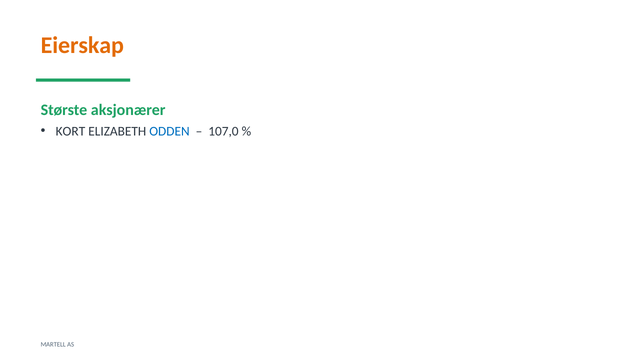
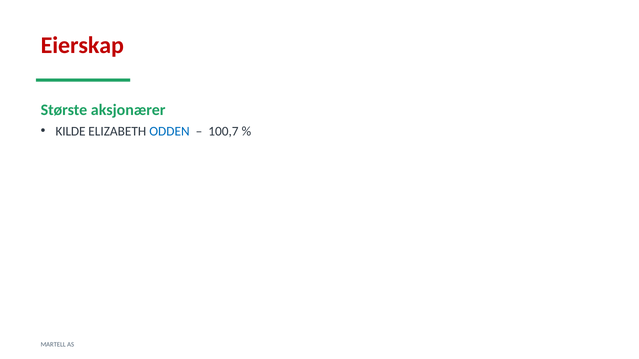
Eierskap colour: orange -> red (82, 46)
KORT: KORT -> KILDE (71, 131)
107,0: 107,0 -> 100,7 (223, 131)
